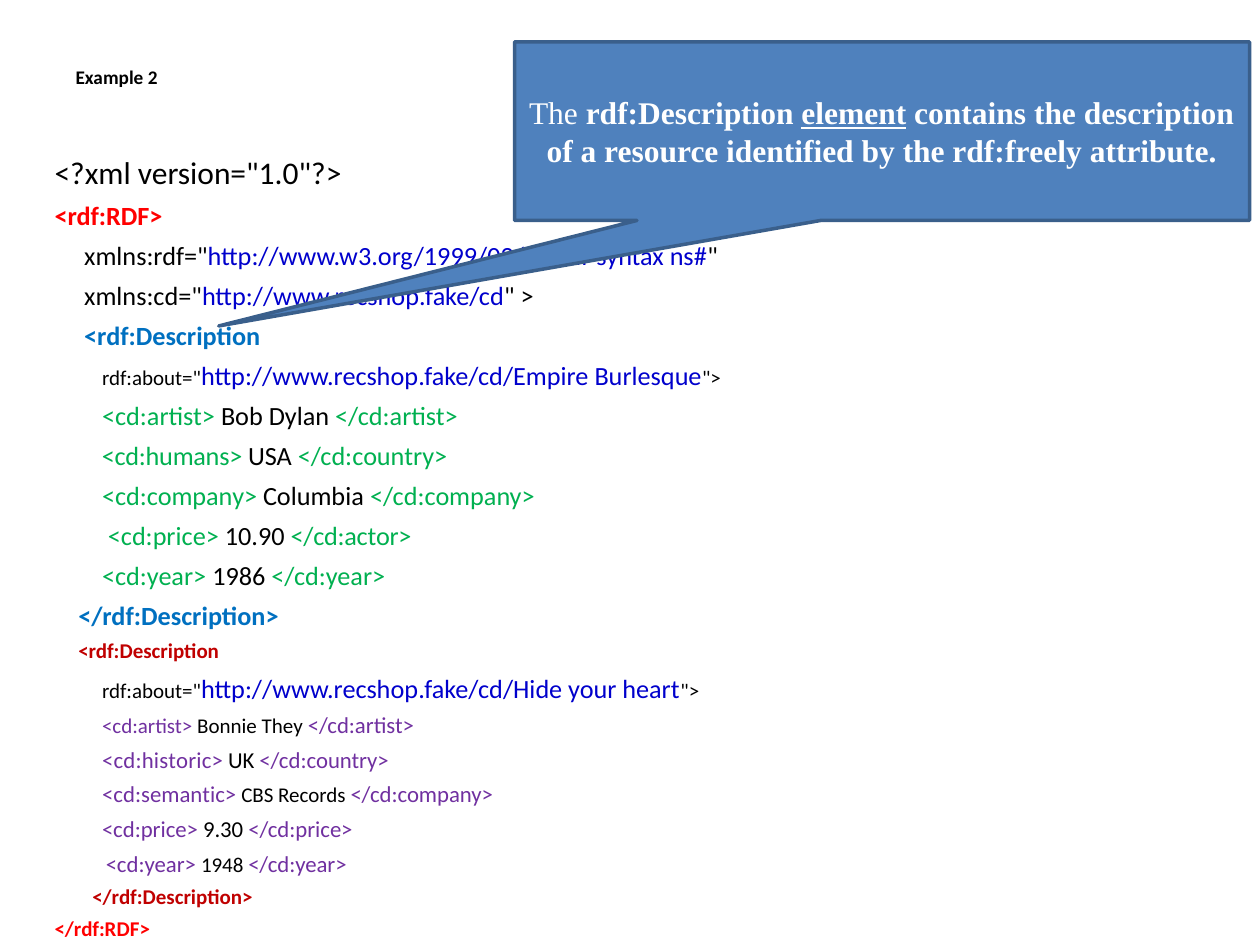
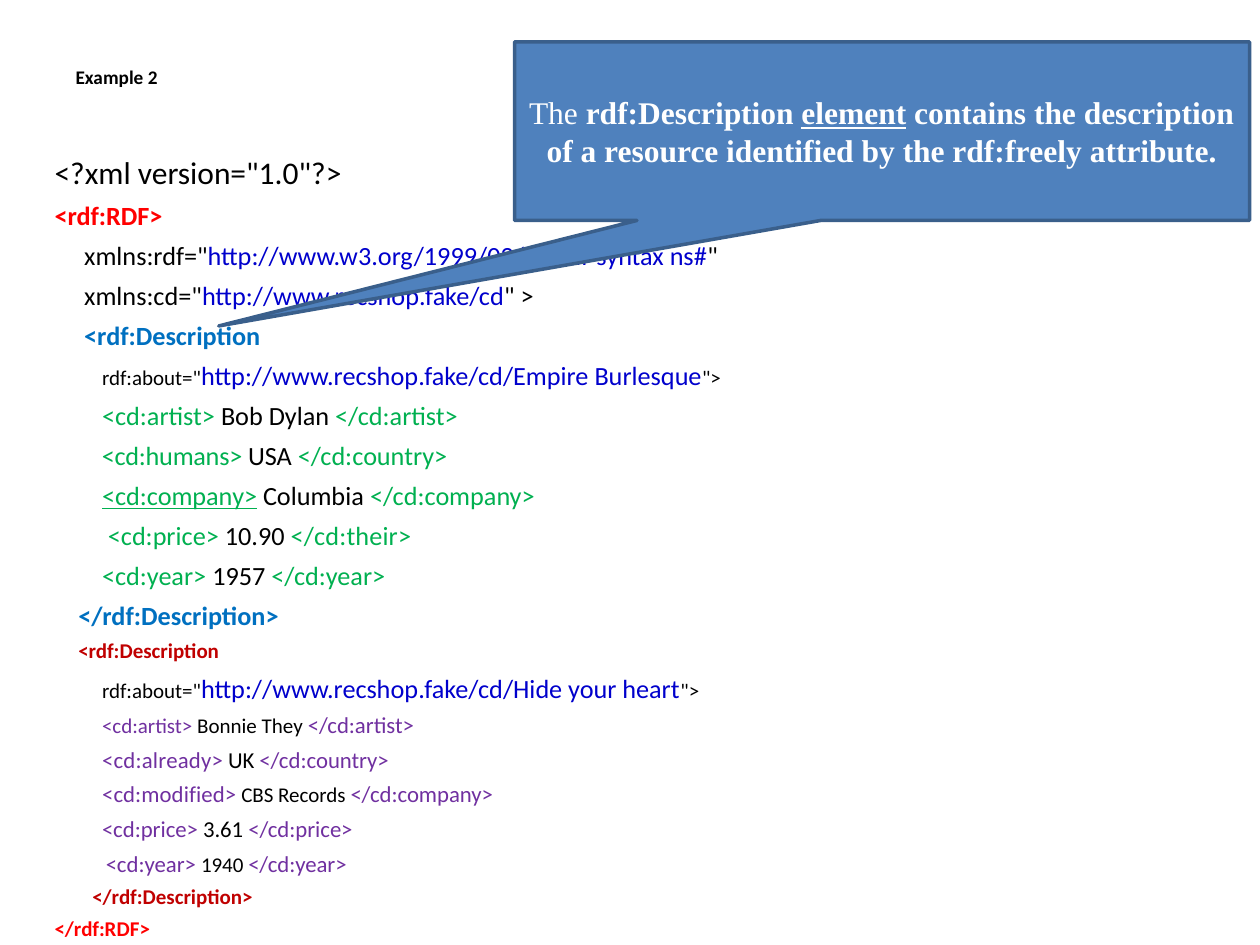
<cd:company> underline: none -> present (180, 497)
</cd:actor>: </cd:actor> -> </cd:their> (351, 537)
1986: 1986 -> 1957 (239, 577)
<cd:historic>: <cd:historic> -> <cd:already> (162, 761)
<cd:semantic>: <cd:semantic> -> <cd:modified> (169, 795)
9.30: 9.30 -> 3.61 (223, 830)
1948: 1948 -> 1940 (222, 865)
